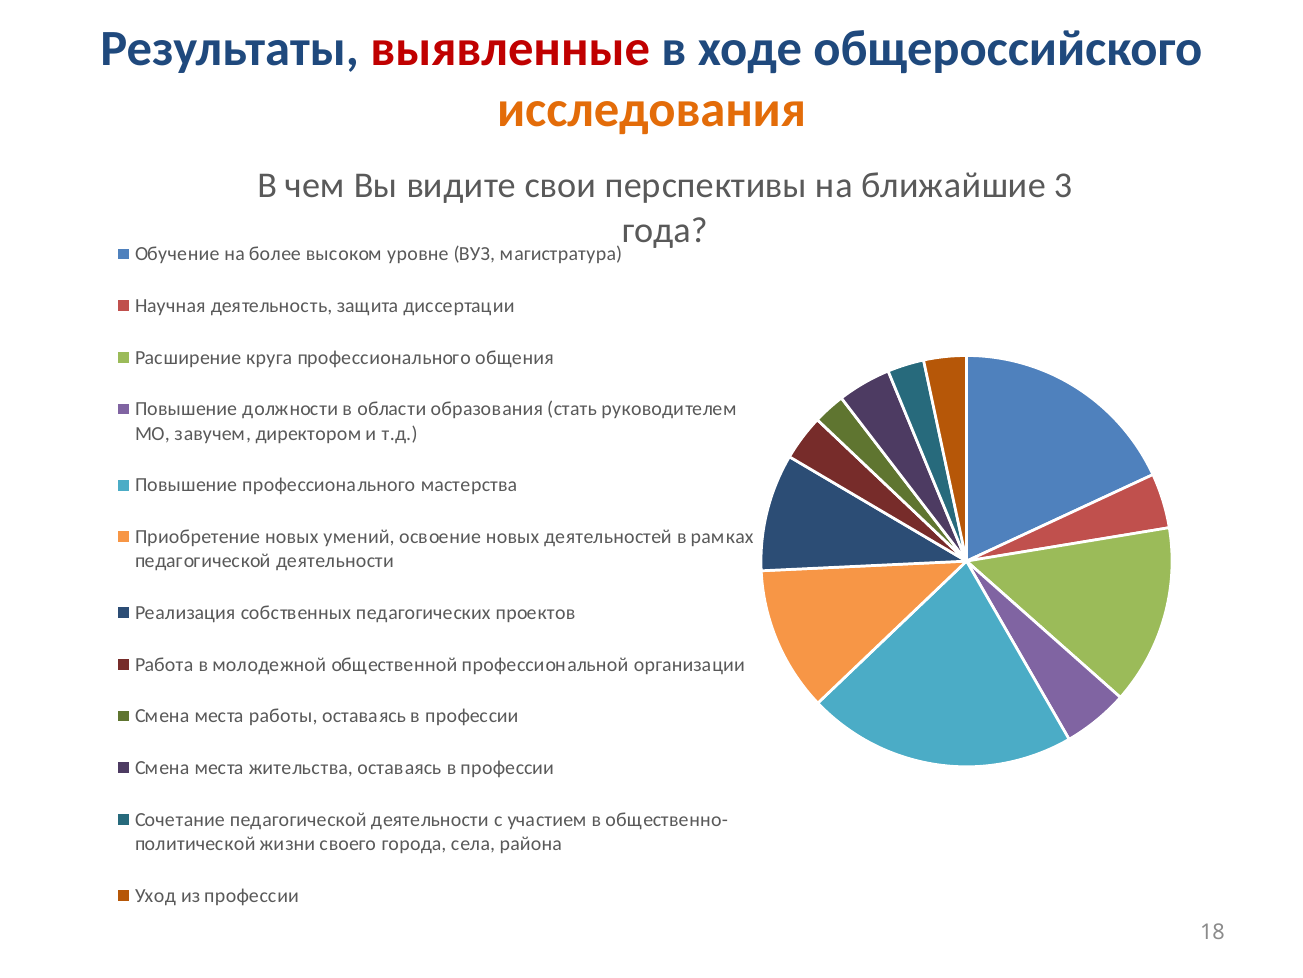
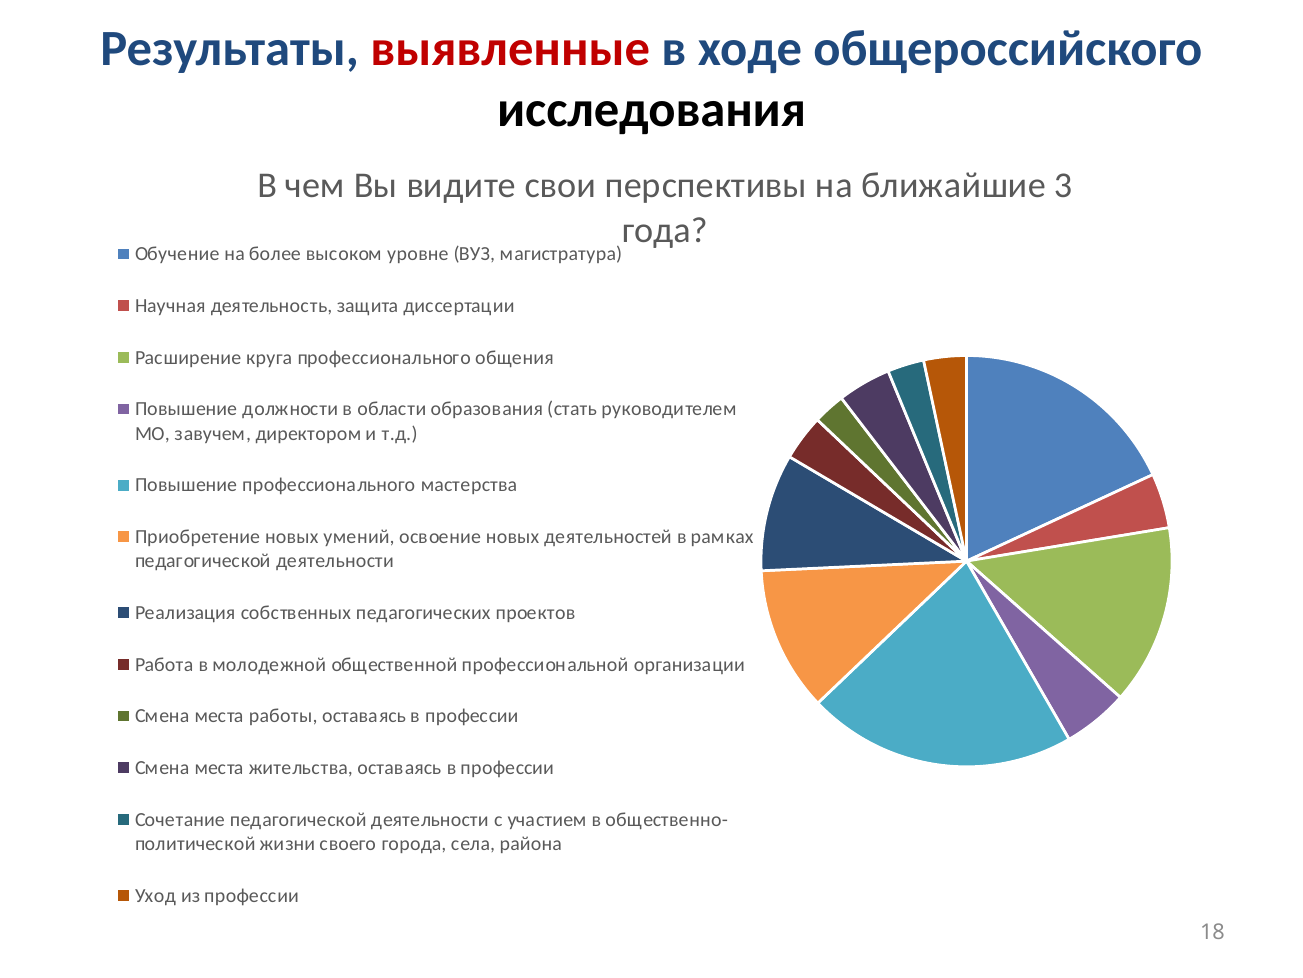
исследования colour: orange -> black (652, 109)
